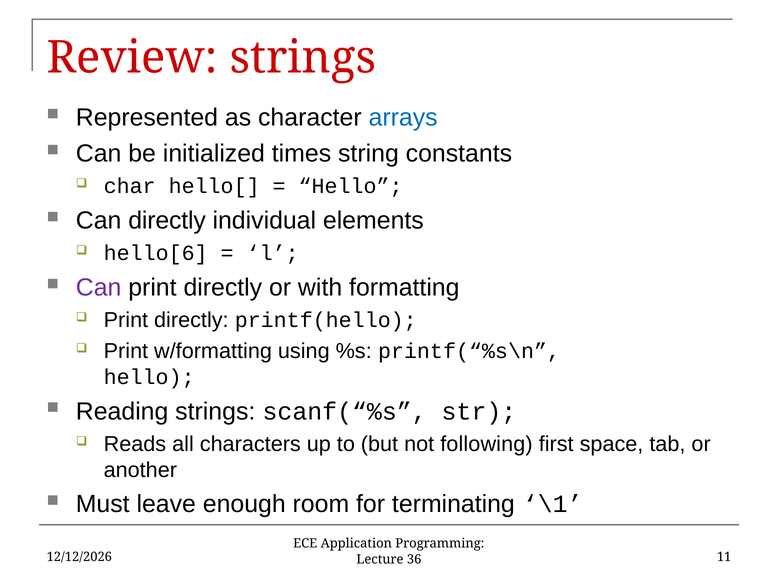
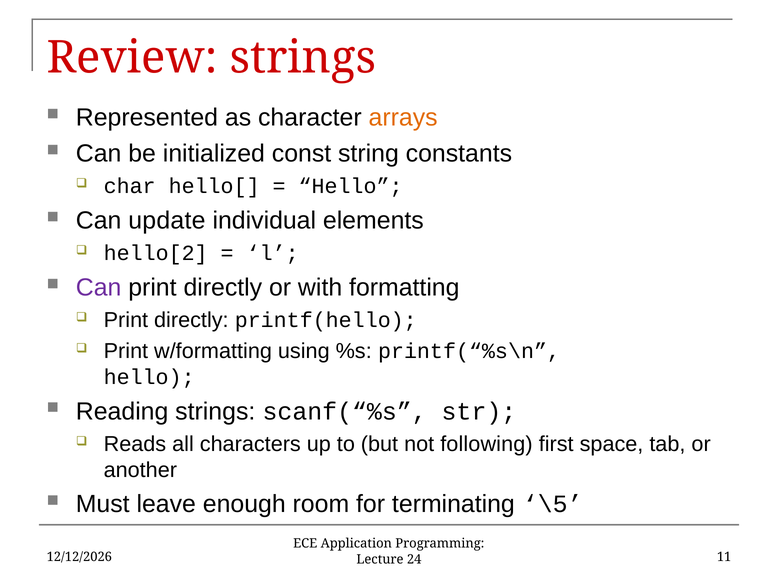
arrays colour: blue -> orange (403, 118)
times: times -> const (302, 154)
Can directly: directly -> update (167, 221)
hello[6: hello[6 -> hello[2 (156, 253)
\1: \1 -> \5 (553, 505)
36: 36 -> 24 (414, 560)
